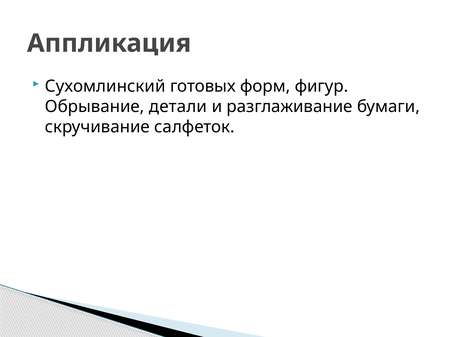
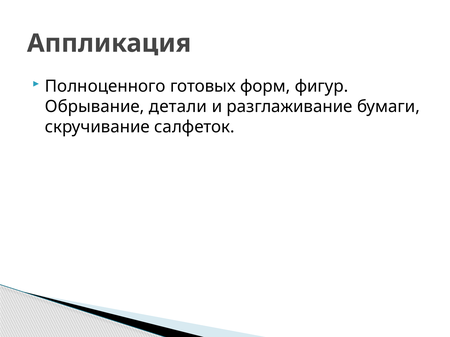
Сухомлинский: Сухомлинский -> Полноценного (105, 86)
